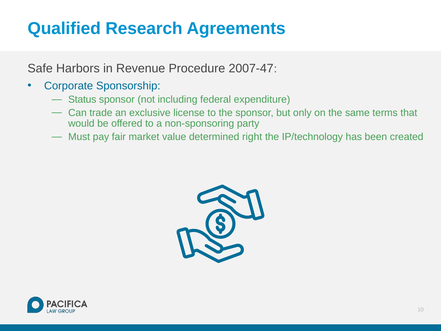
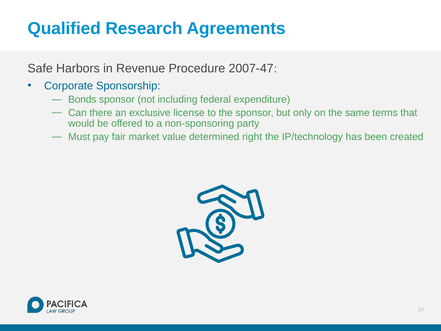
Status: Status -> Bonds (82, 99)
trade: trade -> there (101, 113)
